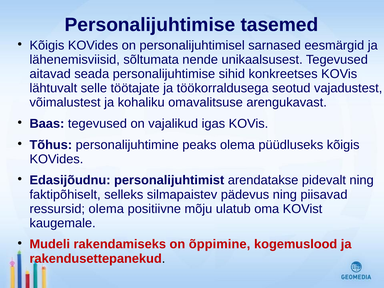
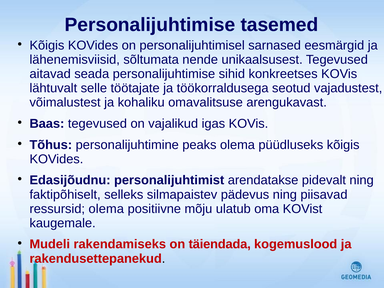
õppimine: õppimine -> täiendada (220, 244)
